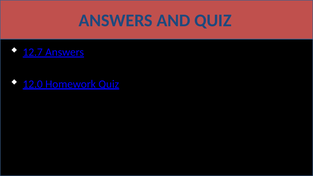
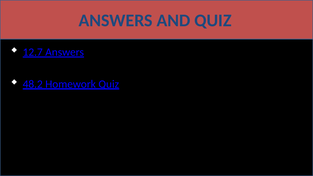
12.0: 12.0 -> 48.2 (33, 84)
